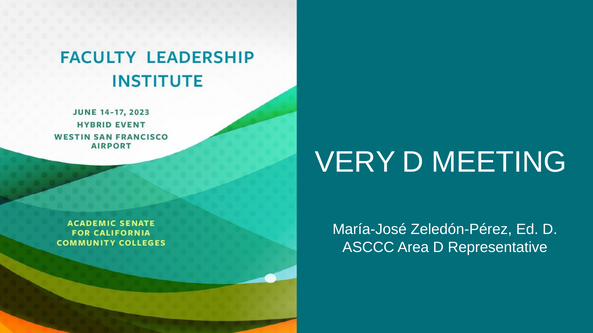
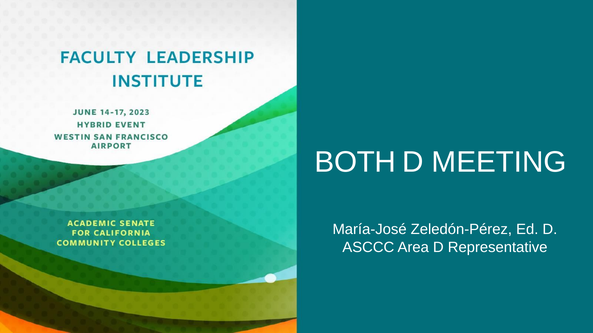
VERY: VERY -> BOTH (355, 162)
